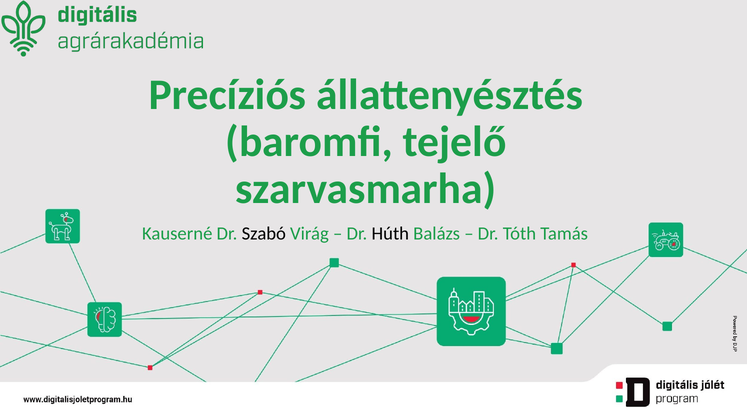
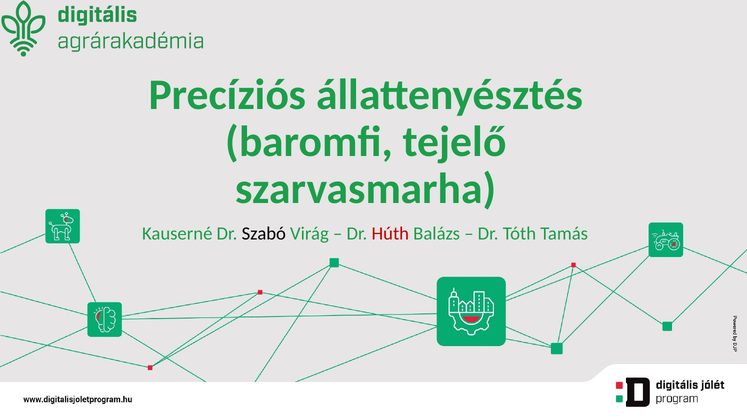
Húth colour: black -> red (390, 233)
